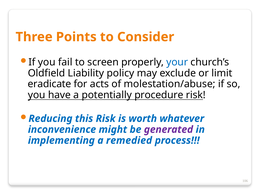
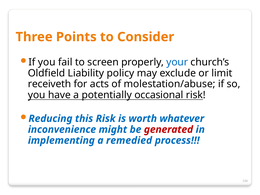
eradicate: eradicate -> receiveth (49, 84)
procedure: procedure -> occasional (159, 95)
generated colour: purple -> red (169, 130)
